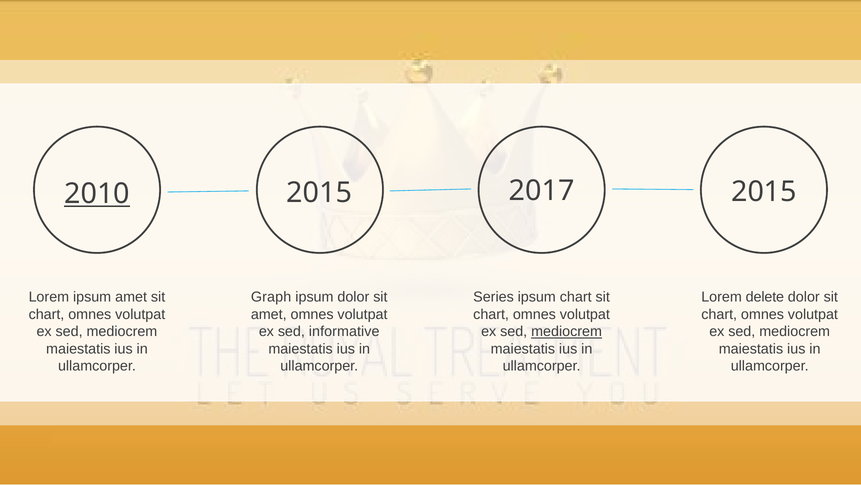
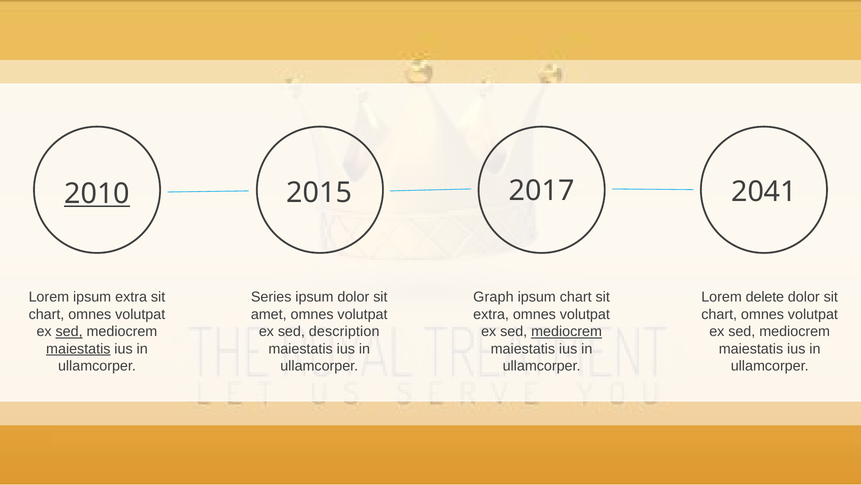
2017 2015: 2015 -> 2041 (764, 191)
ipsum amet: amet -> extra (131, 297)
Graph: Graph -> Series (271, 297)
Series: Series -> Graph (493, 297)
chart: chart -> extra (491, 314)
sed underline: none -> present (69, 331)
informative: informative -> description (344, 331)
maiestatis underline: none -> present (78, 348)
